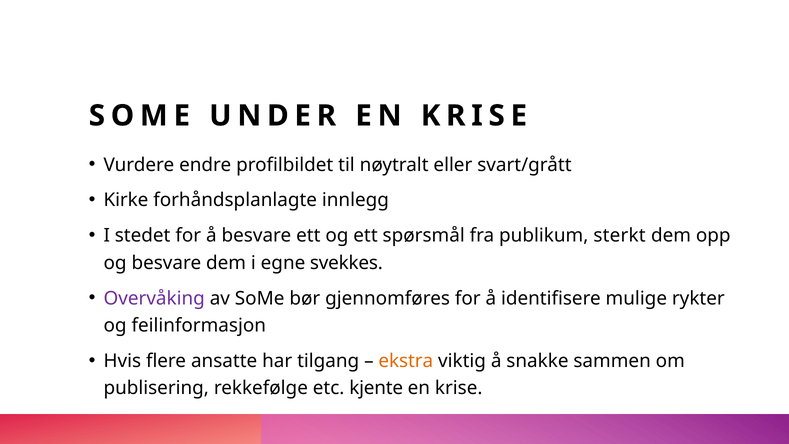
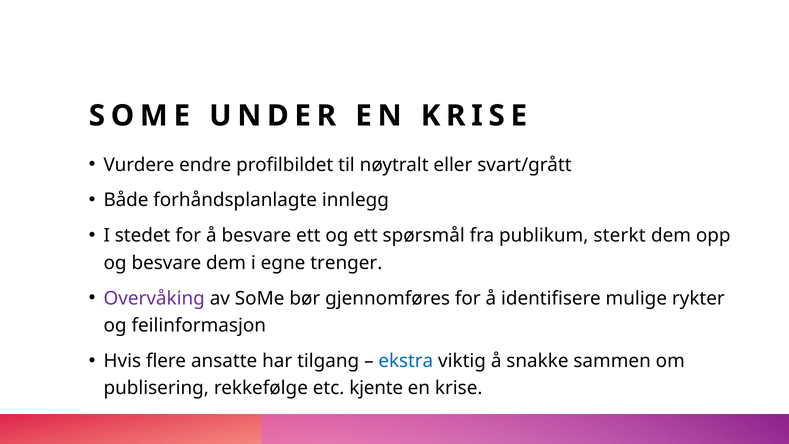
Kirke: Kirke -> Både (126, 200)
svekkes: svekkes -> trenger (346, 263)
ekstra colour: orange -> blue (406, 361)
